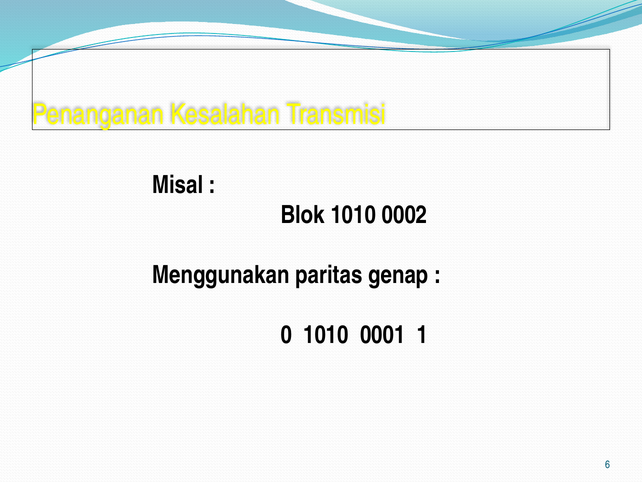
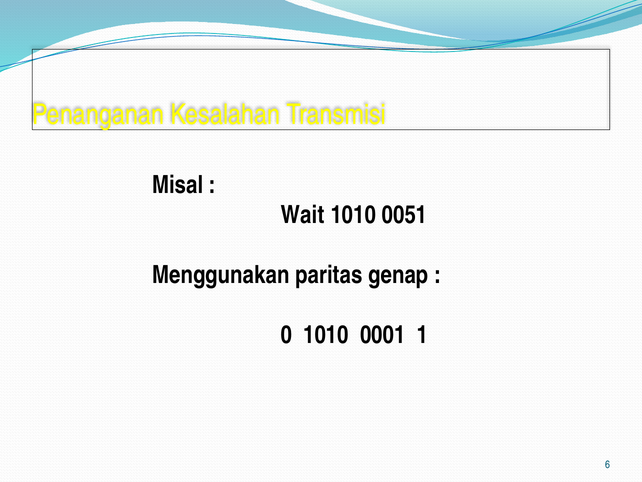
Blok: Blok -> Wait (303, 215)
0002: 0002 -> 0051 (405, 215)
